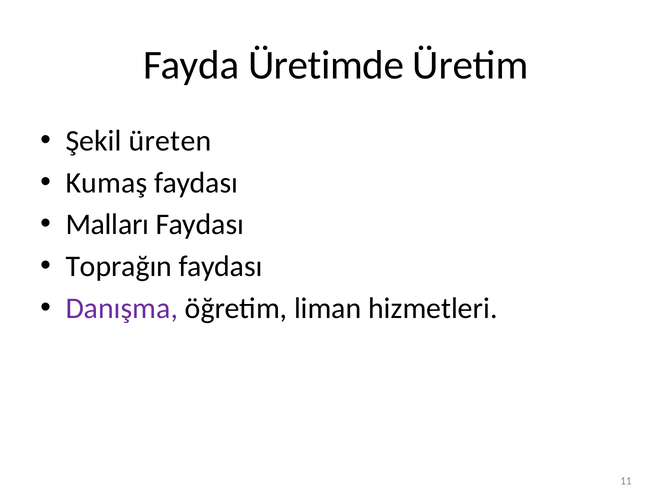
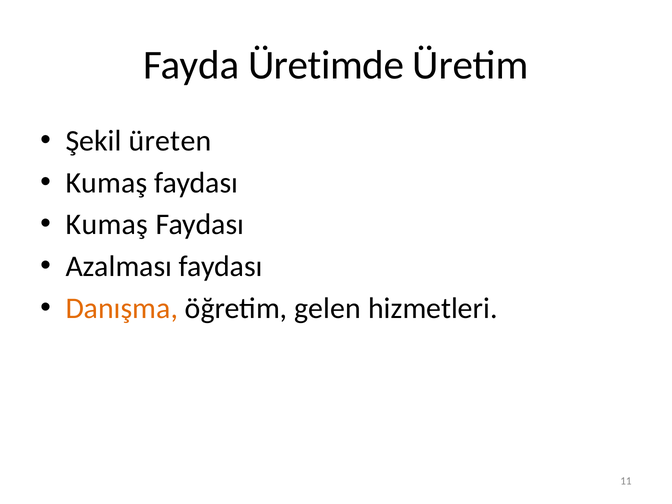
Malları: Malları -> Kumaş (107, 225)
Toprağın: Toprağın -> Azalması (119, 266)
Danışma colour: purple -> orange (122, 308)
liman: liman -> gelen (328, 308)
